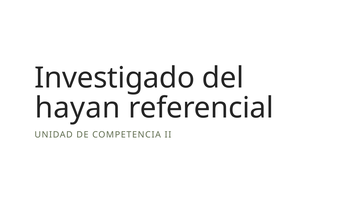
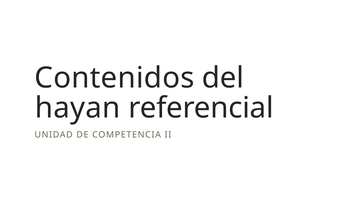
Investigado: Investigado -> Contenidos (114, 78)
